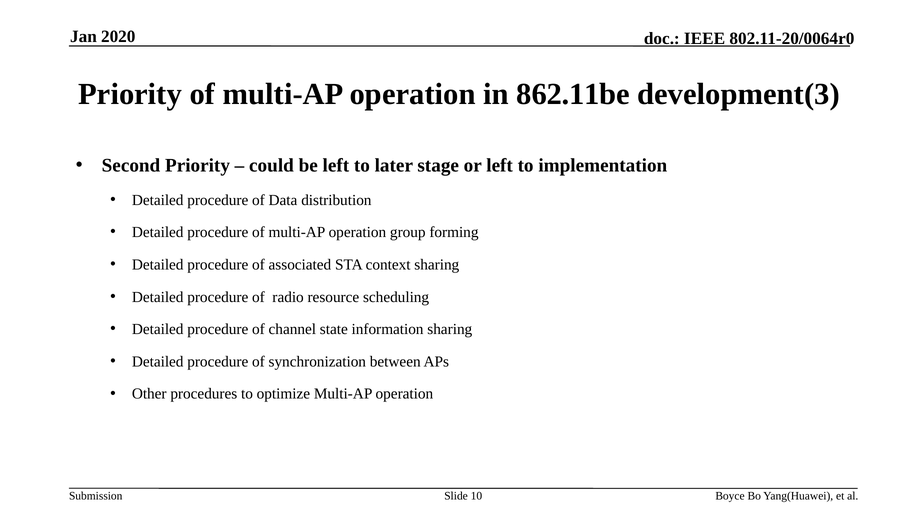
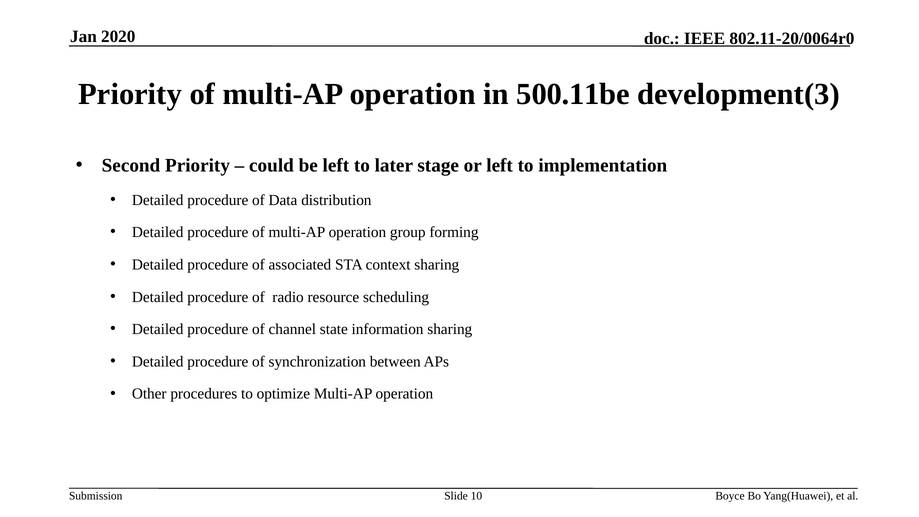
862.11be: 862.11be -> 500.11be (573, 94)
